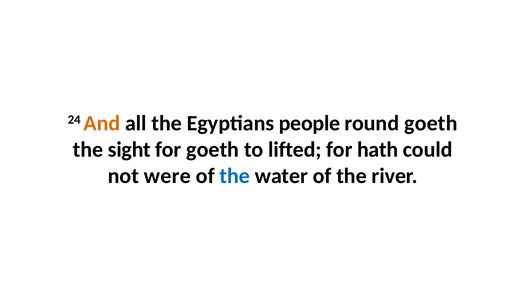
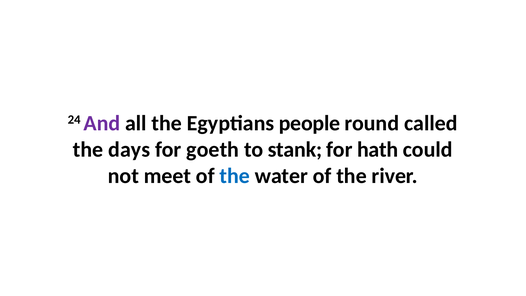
And colour: orange -> purple (102, 123)
round goeth: goeth -> called (431, 123)
sight: sight -> days (129, 149)
lifted: lifted -> stank (295, 149)
were: were -> meet (168, 176)
